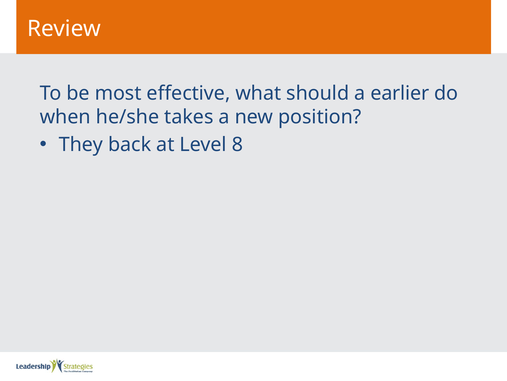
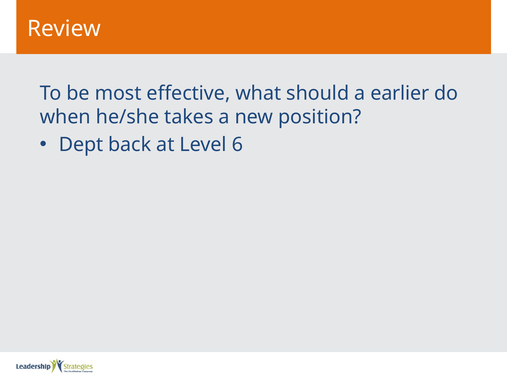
They: They -> Dept (81, 144)
8: 8 -> 6 (237, 144)
